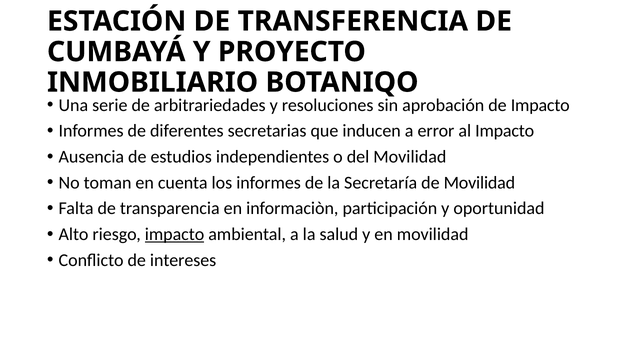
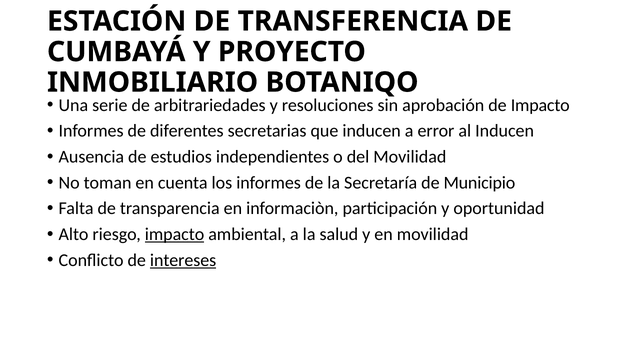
al Impacto: Impacto -> Inducen (505, 131)
de Movilidad: Movilidad -> Municipio (479, 183)
intereses underline: none -> present (183, 260)
